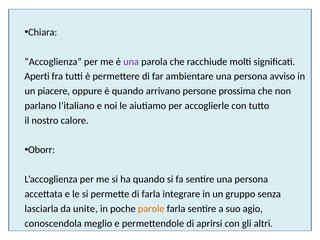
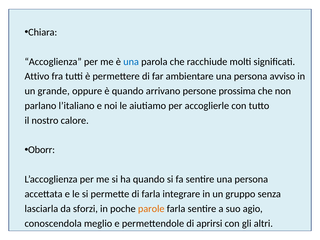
una colour: purple -> blue (131, 62)
Aperti: Aperti -> Attivo (37, 76)
piacere: piacere -> grande (54, 91)
unite: unite -> sforzi (85, 209)
